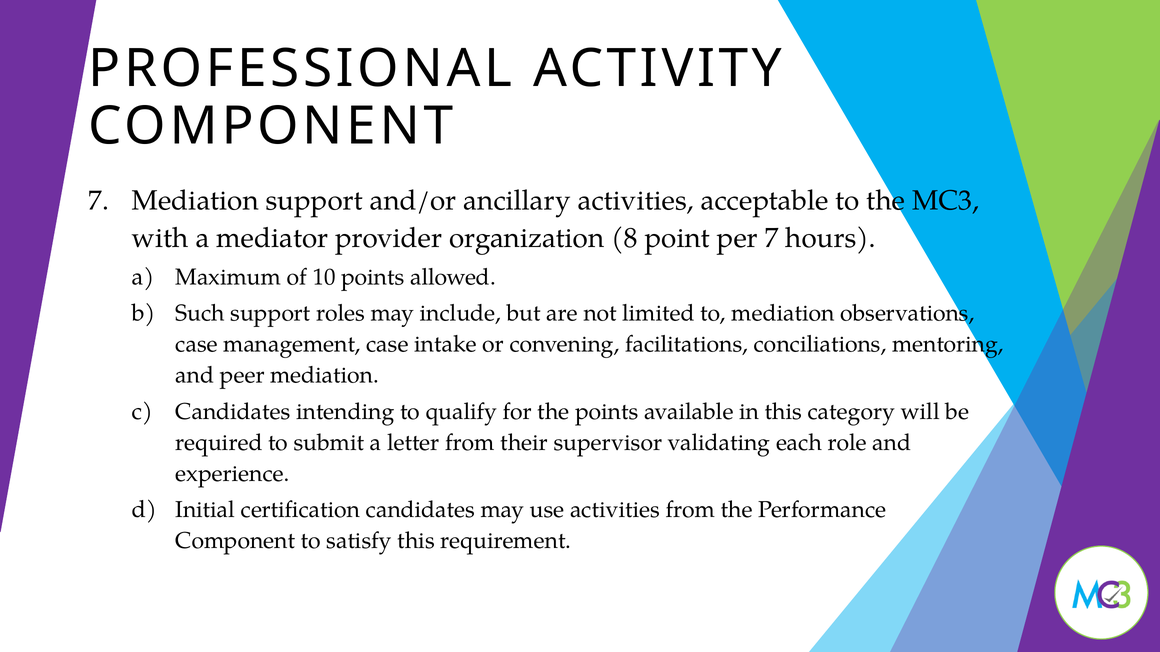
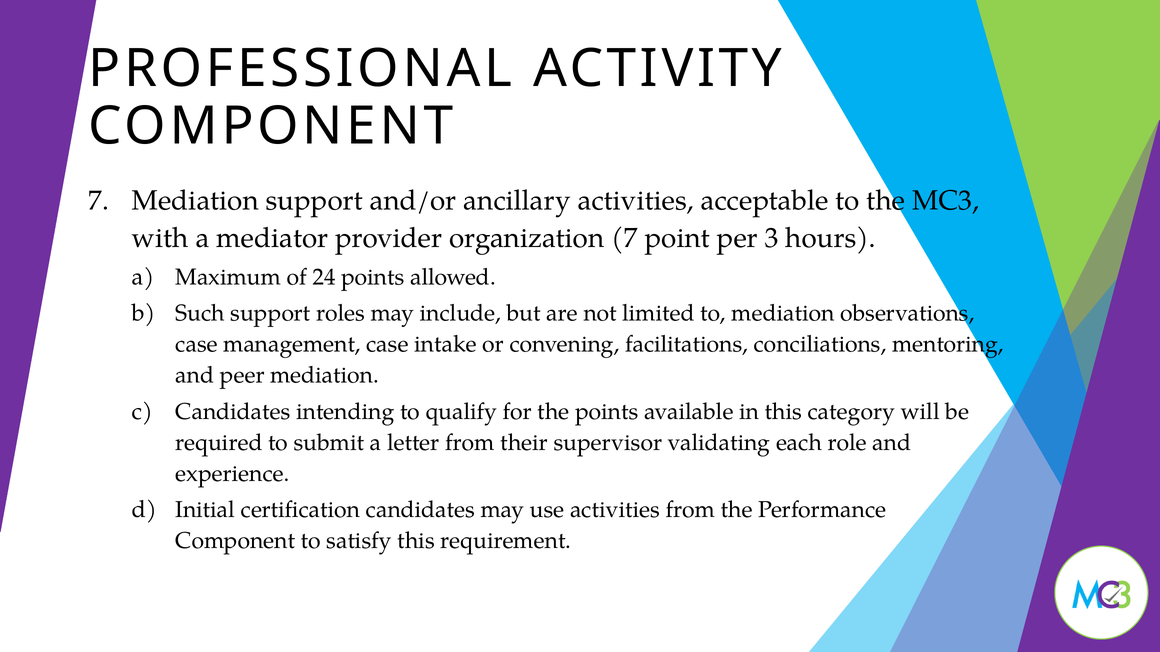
organization 8: 8 -> 7 (624, 238)
per 7: 7 -> 3 (772, 238)
10: 10 -> 24 (324, 277)
